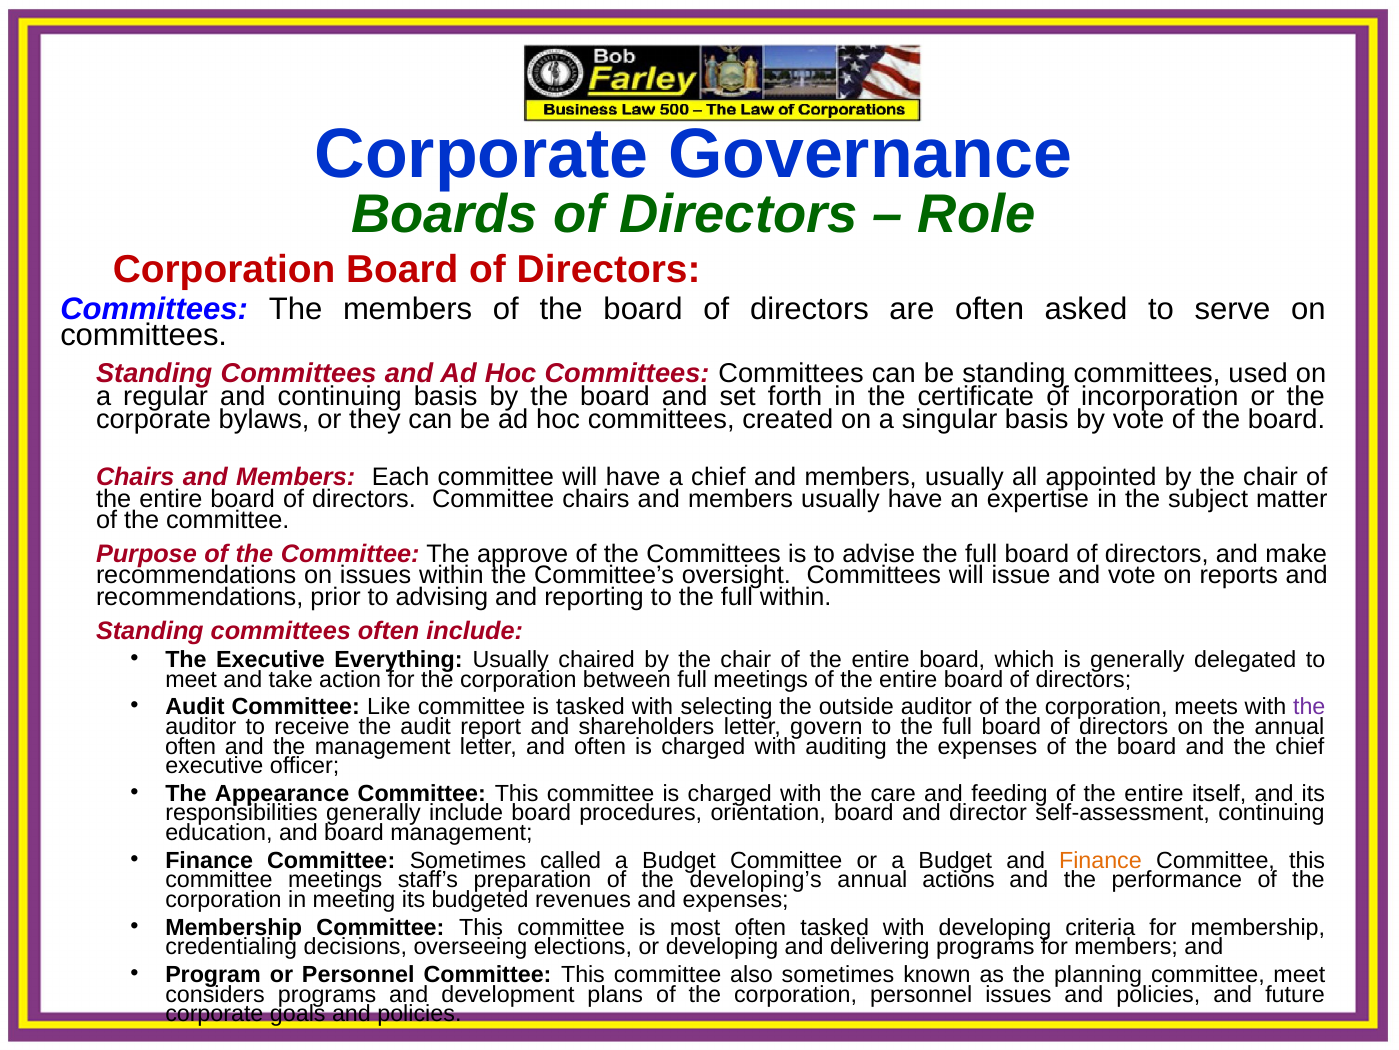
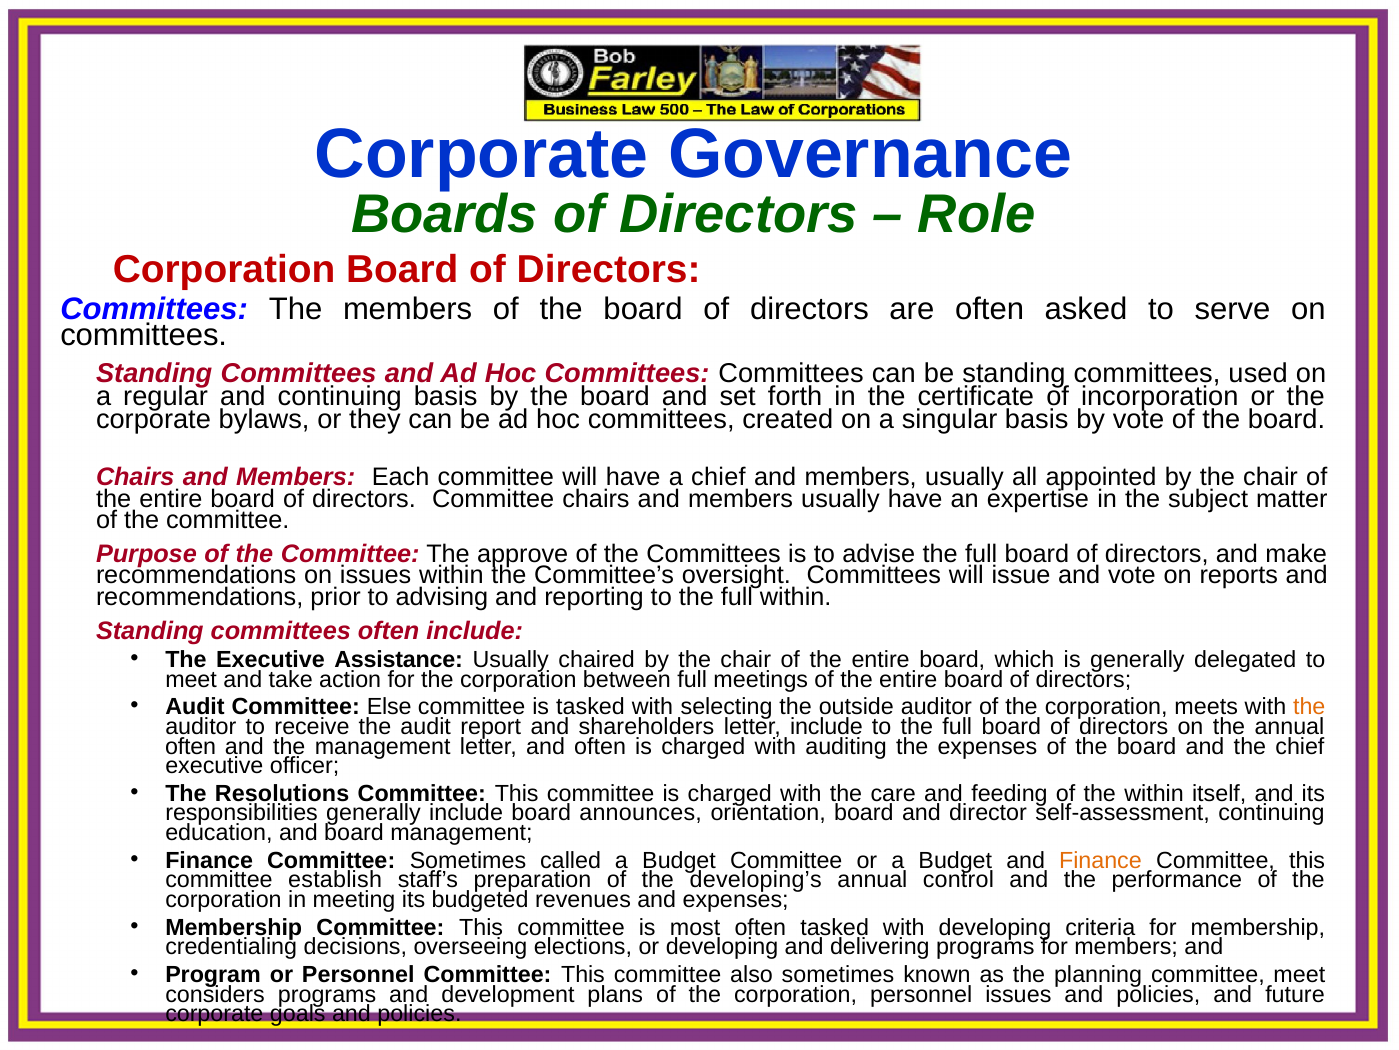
Everything: Everything -> Assistance (399, 659)
Like: Like -> Else (389, 707)
the colour: purple -> orange (1309, 707)
letter govern: govern -> include (827, 726)
Appearance: Appearance -> Resolutions (282, 793)
feeding of the entire: entire -> within (1154, 793)
procedures: procedures -> announces (641, 813)
committee meetings: meetings -> establish (335, 880)
actions: actions -> control (958, 880)
